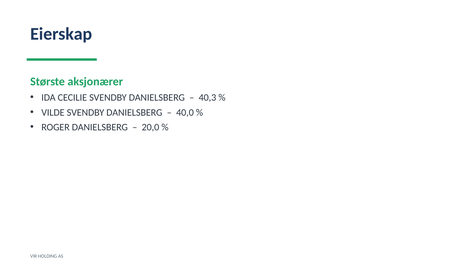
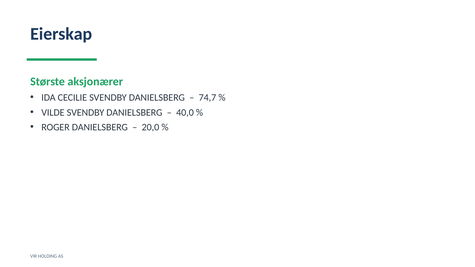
40,3: 40,3 -> 74,7 (207, 98)
